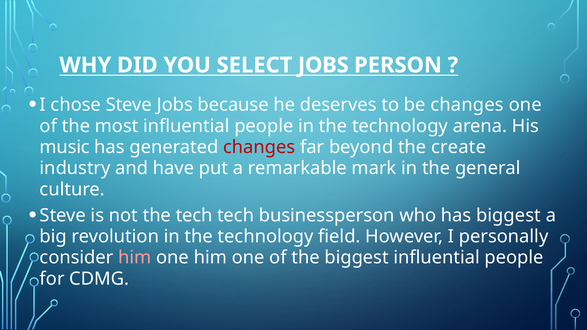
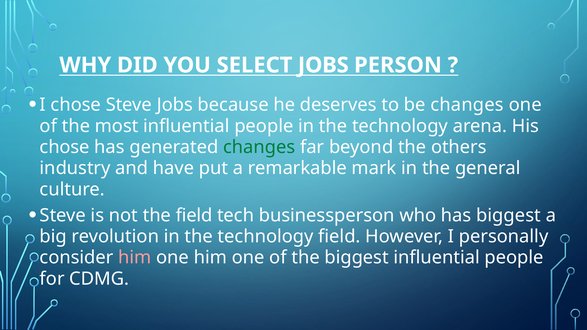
music: music -> chose (65, 147)
changes colour: red -> green (259, 147)
create: create -> others (459, 147)
the tech: tech -> field (194, 215)
